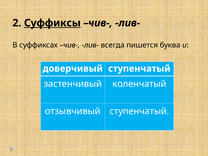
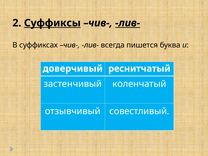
лив- underline: none -> present (128, 23)
доверчивый ступенчатый: ступенчатый -> реснитчатый (139, 69)
отзывчивый ступенчатый: ступенчатый -> совестливый (139, 111)
